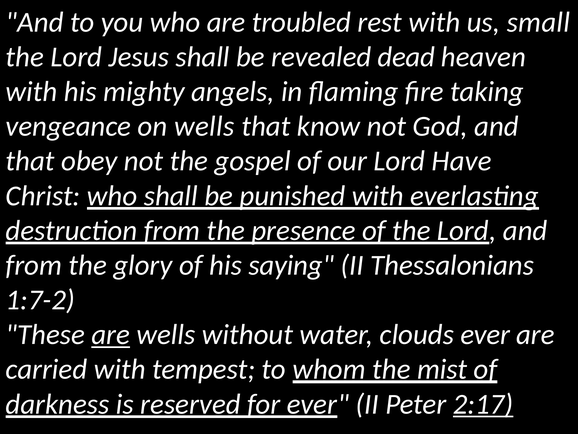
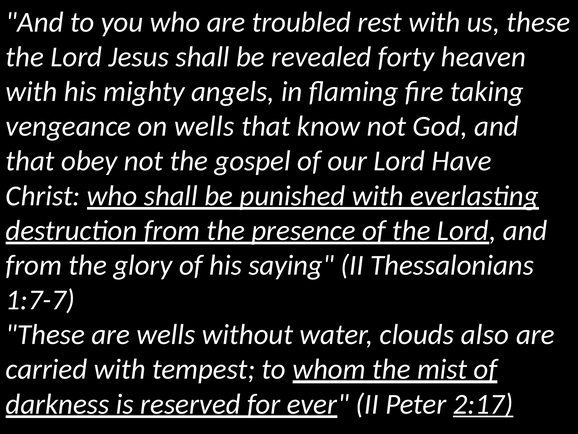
us small: small -> these (538, 22)
dead: dead -> forty (406, 57)
1:7-2: 1:7-2 -> 1:7-7 (40, 300)
are underline: present -> none (111, 334)
clouds ever: ever -> also (485, 334)
